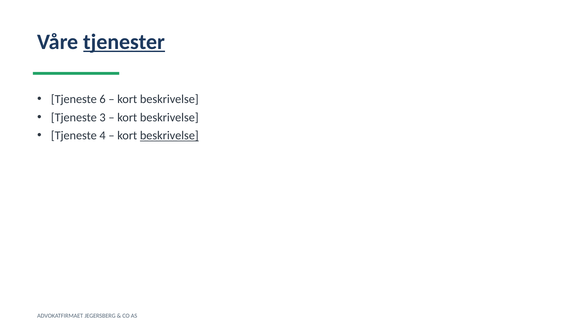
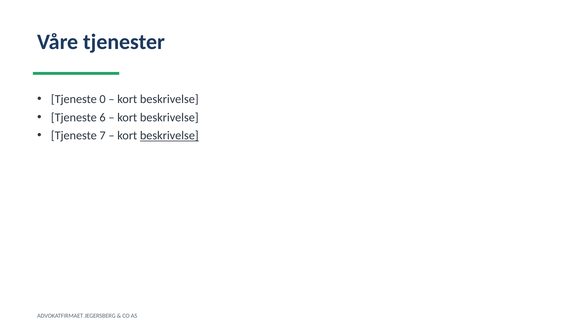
tjenester underline: present -> none (124, 42)
6: 6 -> 0 (103, 99)
3: 3 -> 6 (103, 117)
4: 4 -> 7 (103, 136)
